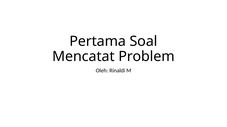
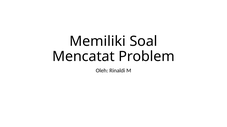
Pertama: Pertama -> Memiliki (98, 41)
